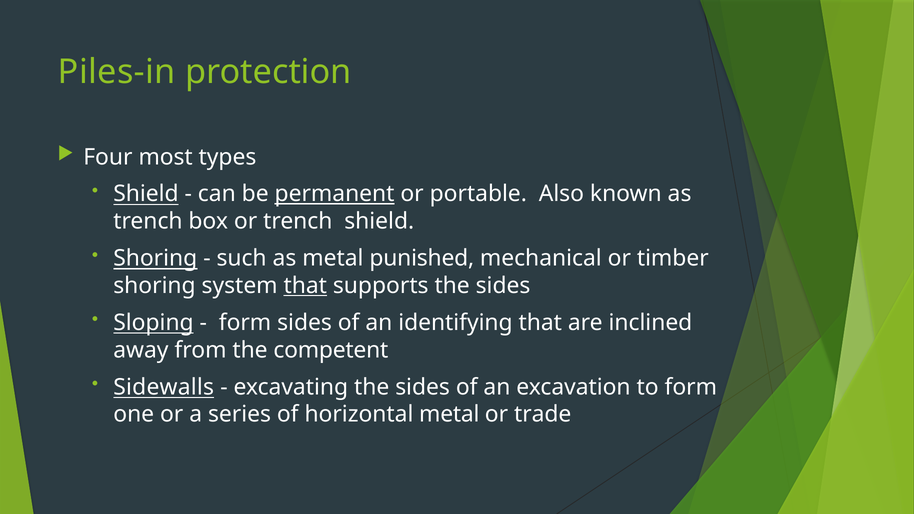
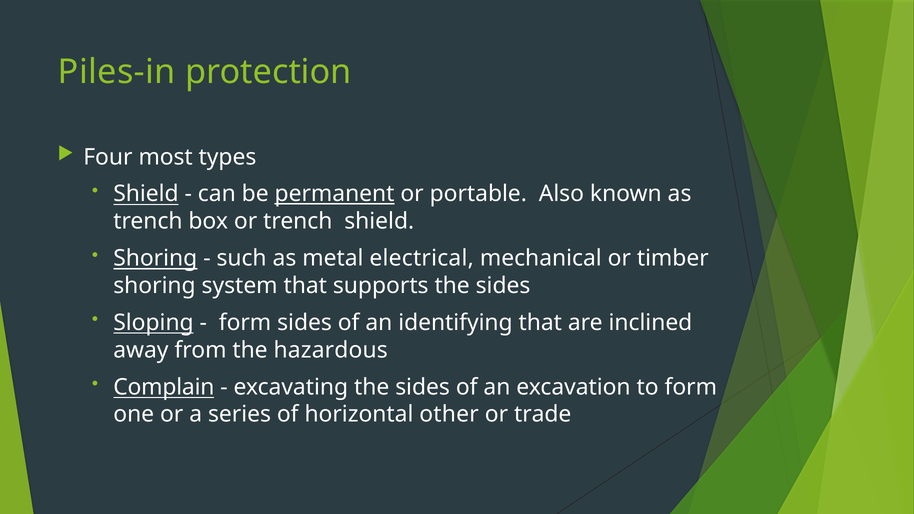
punished: punished -> electrical (422, 258)
that underline: present -> none (305, 286)
competent: competent -> hazardous (331, 350)
Sidewalls: Sidewalls -> Complain (164, 387)
horizontal metal: metal -> other (449, 415)
